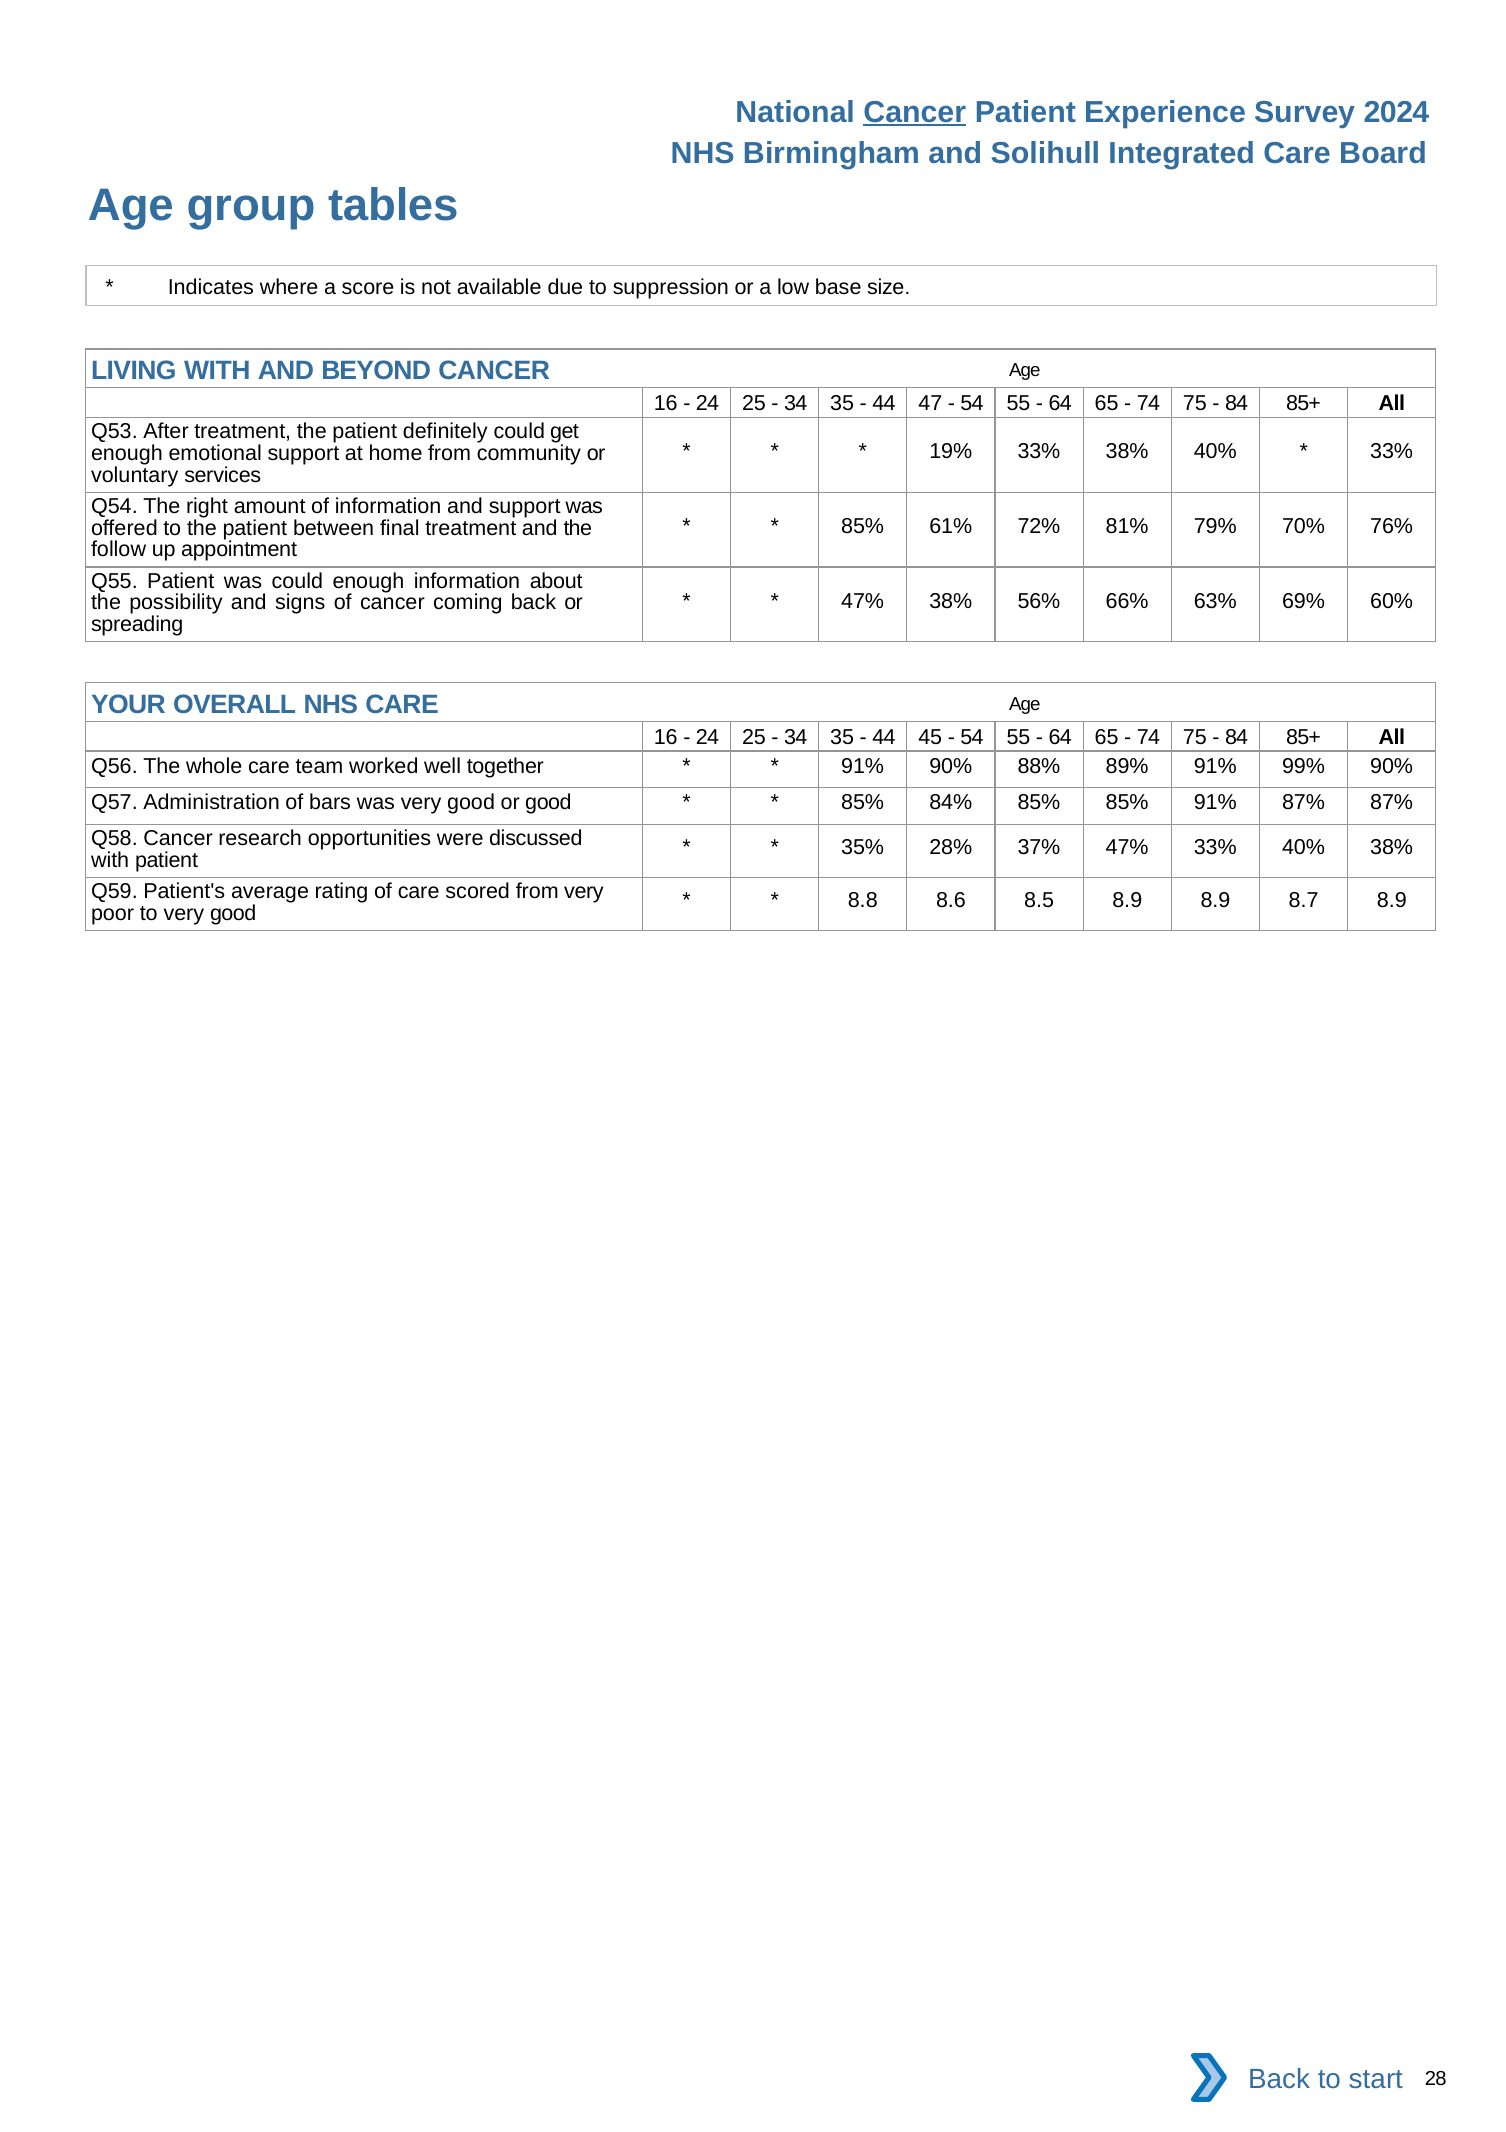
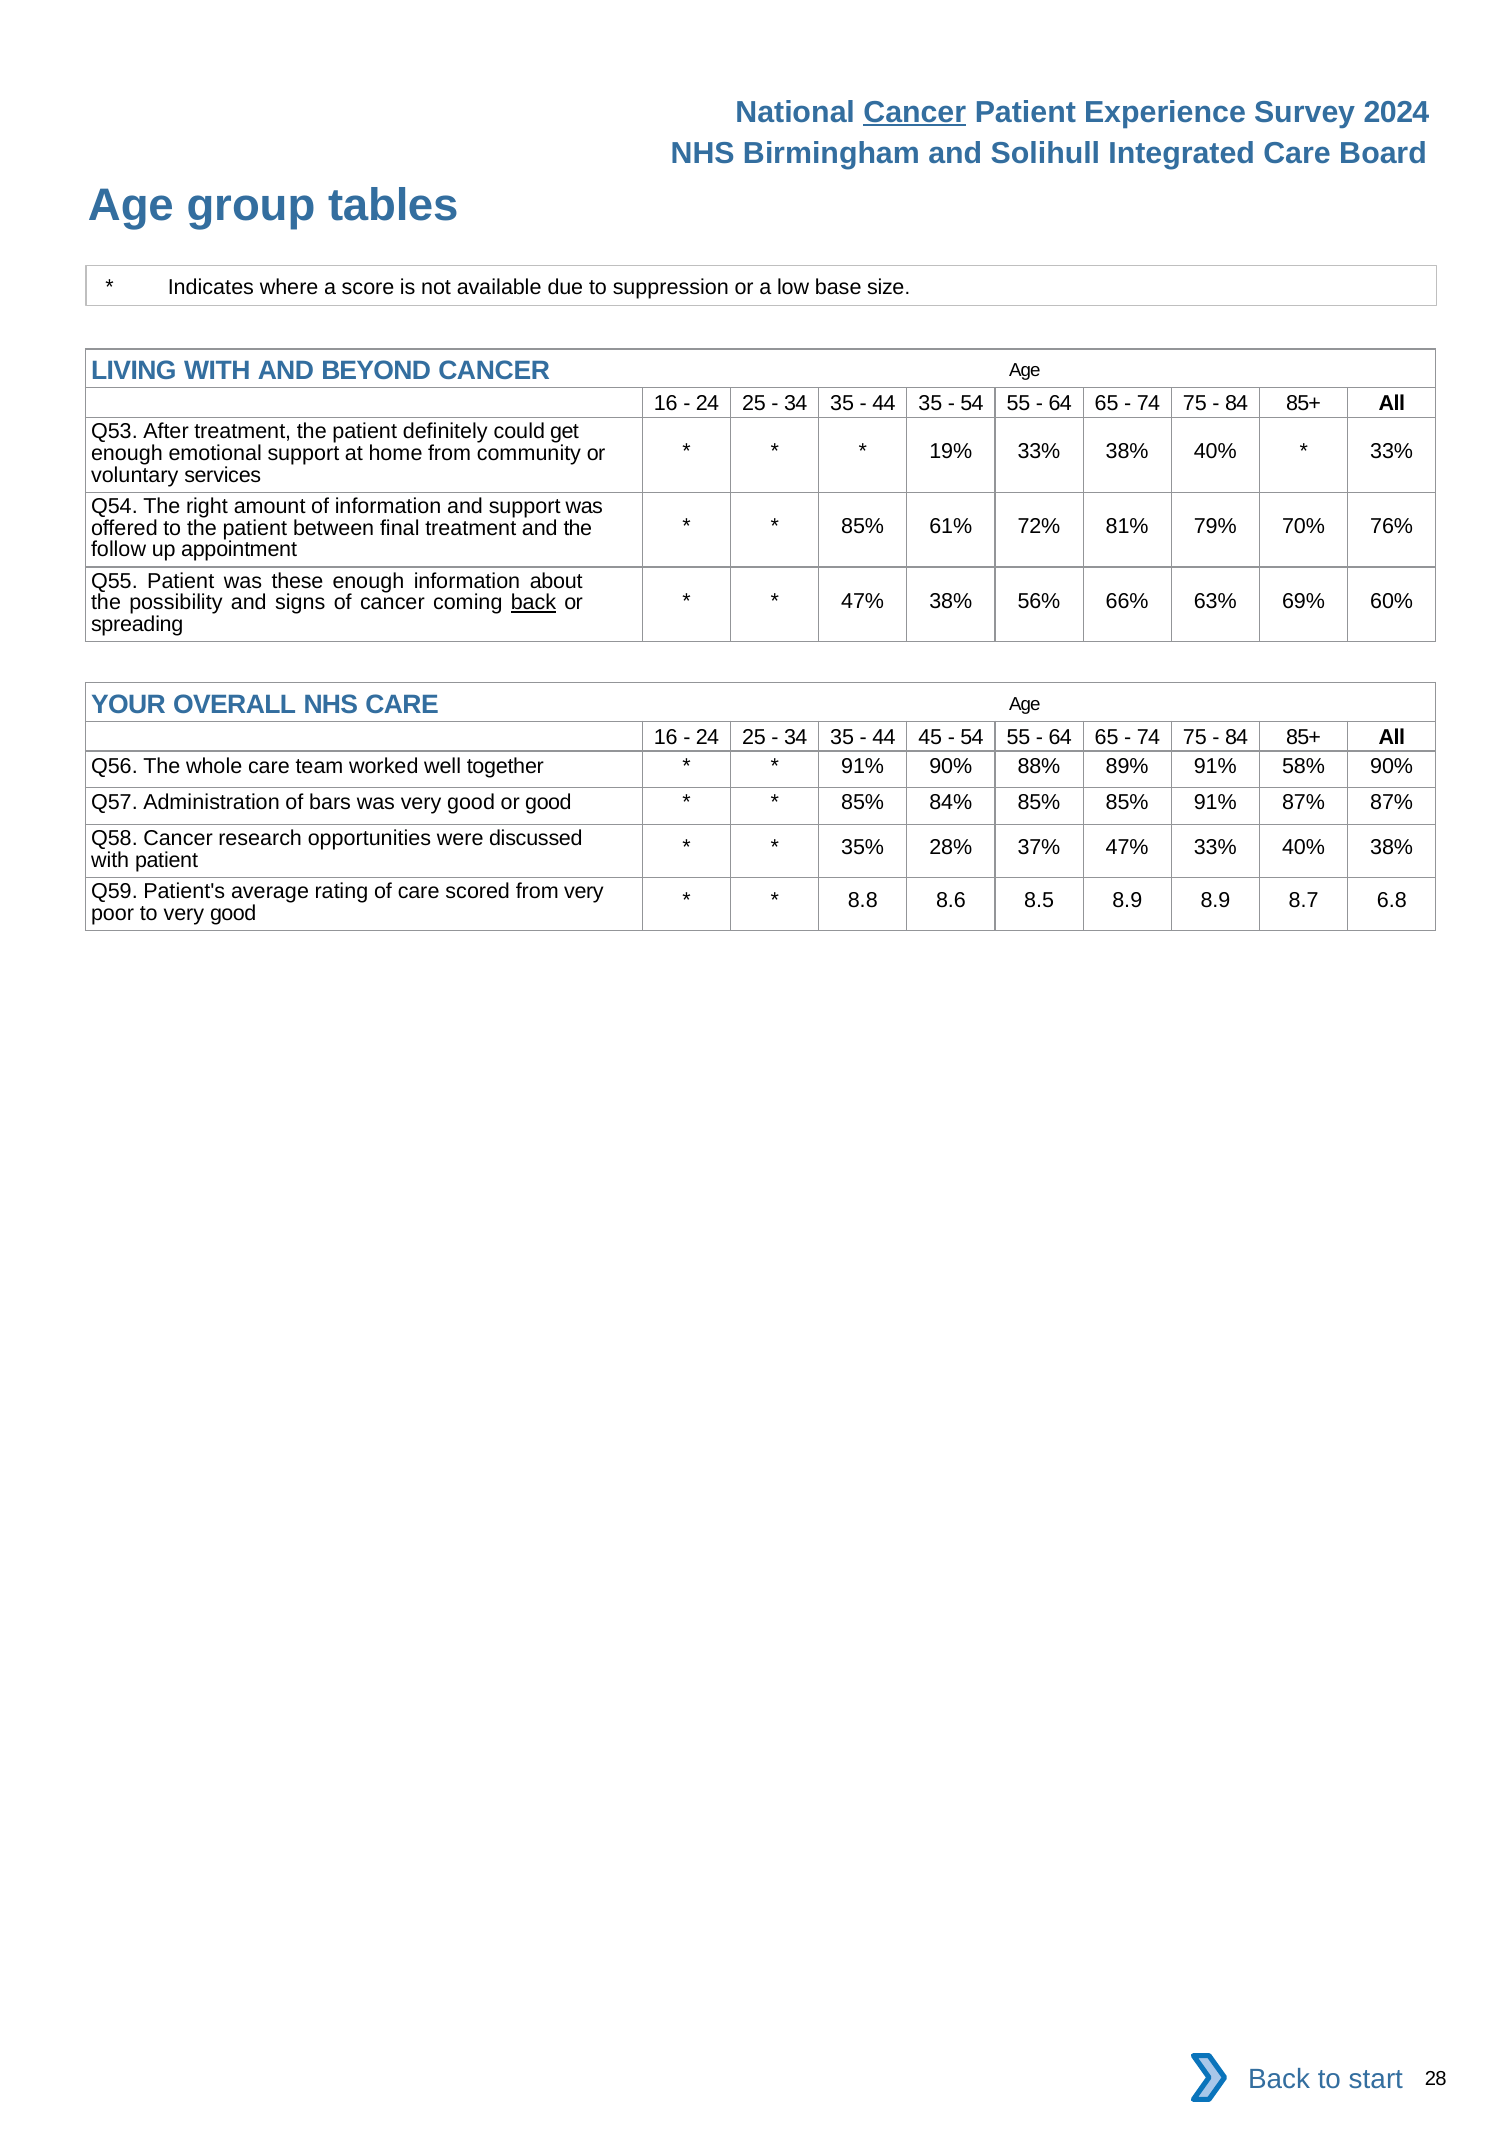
44 47: 47 -> 35 (930, 403)
was could: could -> these (298, 581)
back underline: none -> present (533, 602)
99%: 99% -> 58% (1304, 766)
8.7 8.9: 8.9 -> 6.8 (1392, 900)
